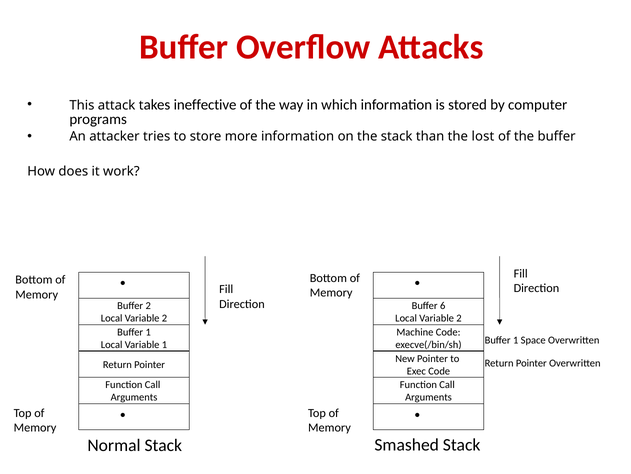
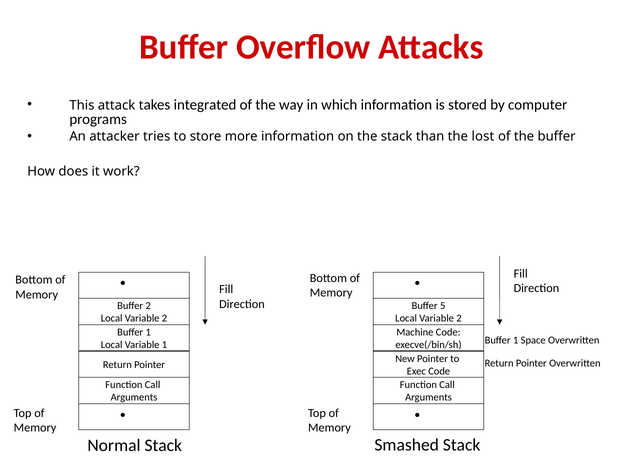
ineffective: ineffective -> integrated (205, 104)
6: 6 -> 5 (443, 305)
